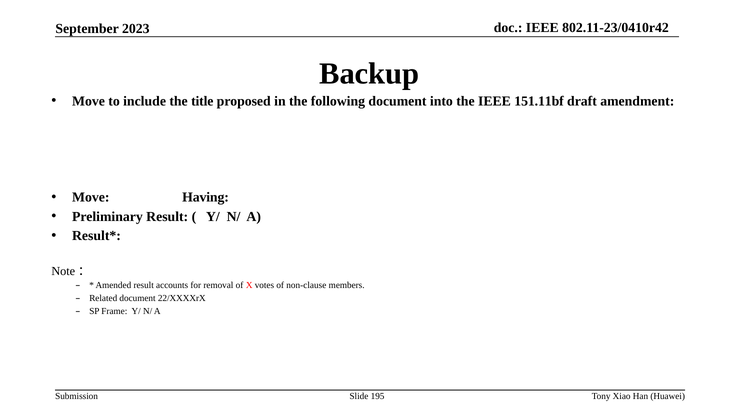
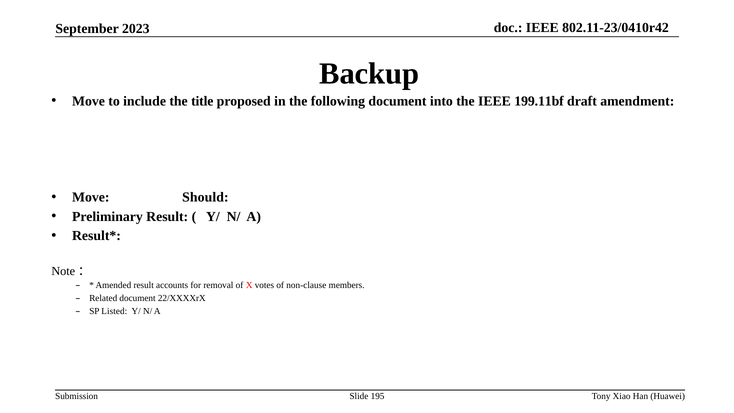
151.11bf: 151.11bf -> 199.11bf (539, 101)
Having: Having -> Should (205, 197)
Frame: Frame -> Listed (114, 311)
